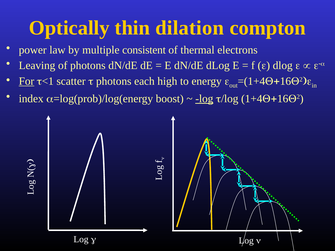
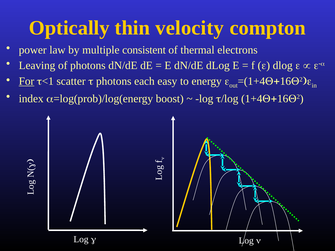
dilation: dilation -> velocity (190, 28)
high: high -> easy (167, 81)
log underline: present -> none (204, 99)
